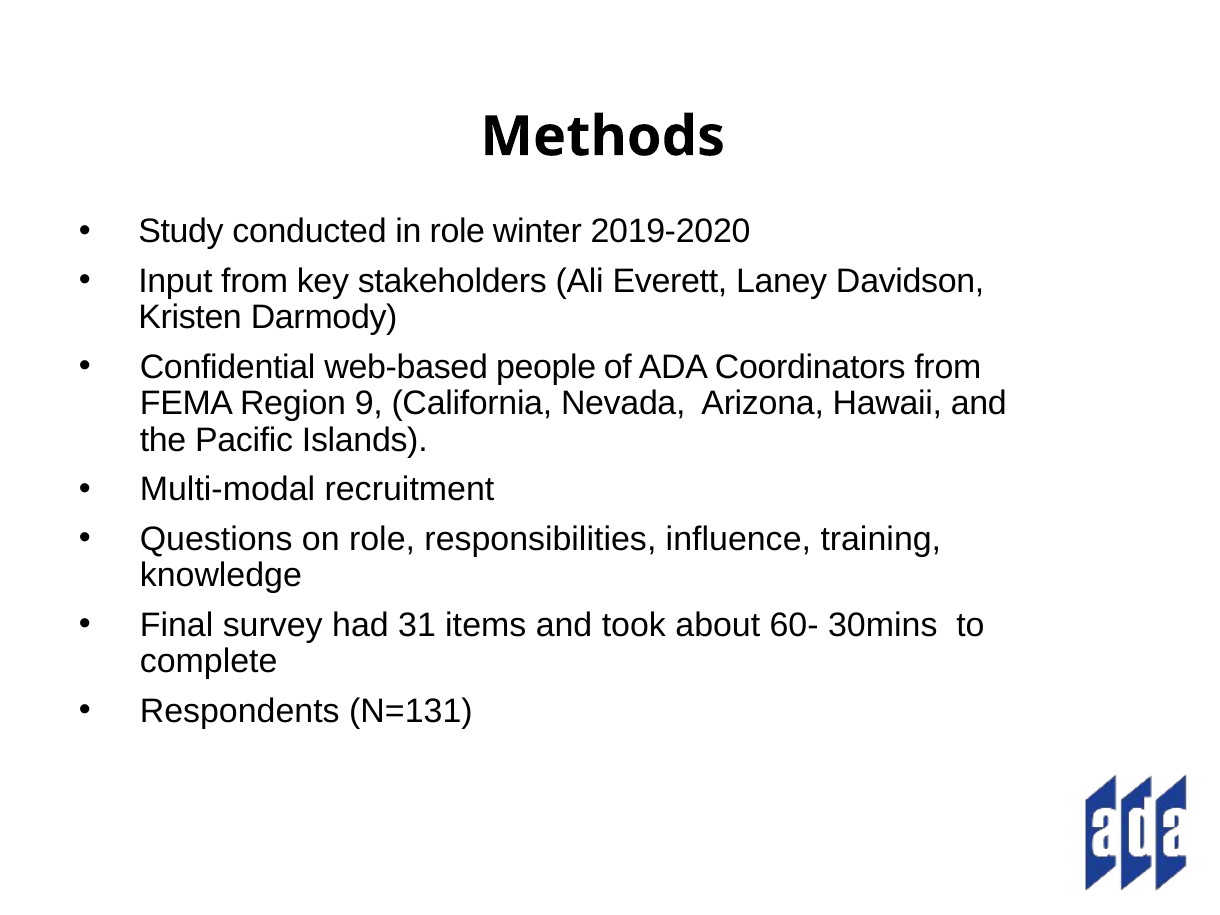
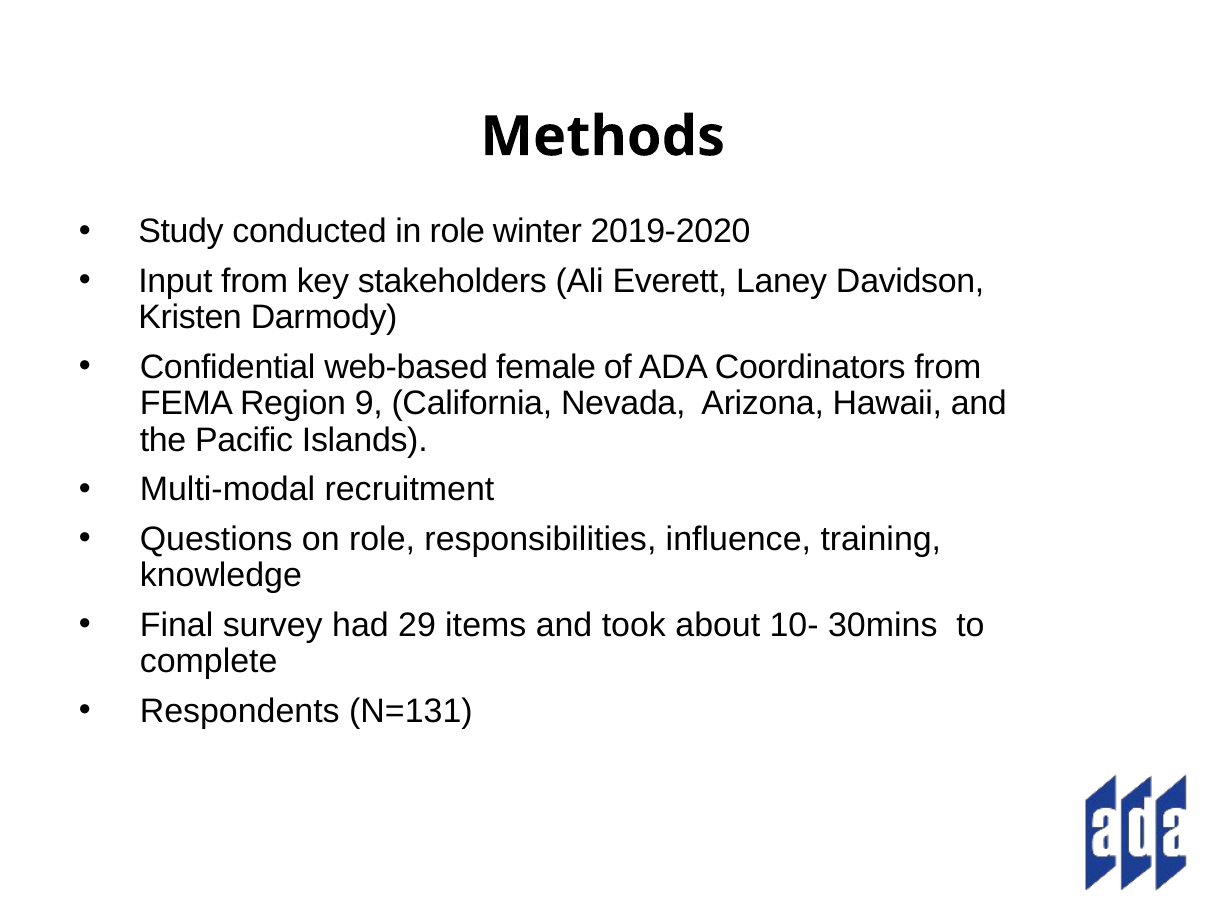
people: people -> female (546, 367)
31: 31 -> 29 (417, 625)
60-: 60- -> 10- (794, 625)
